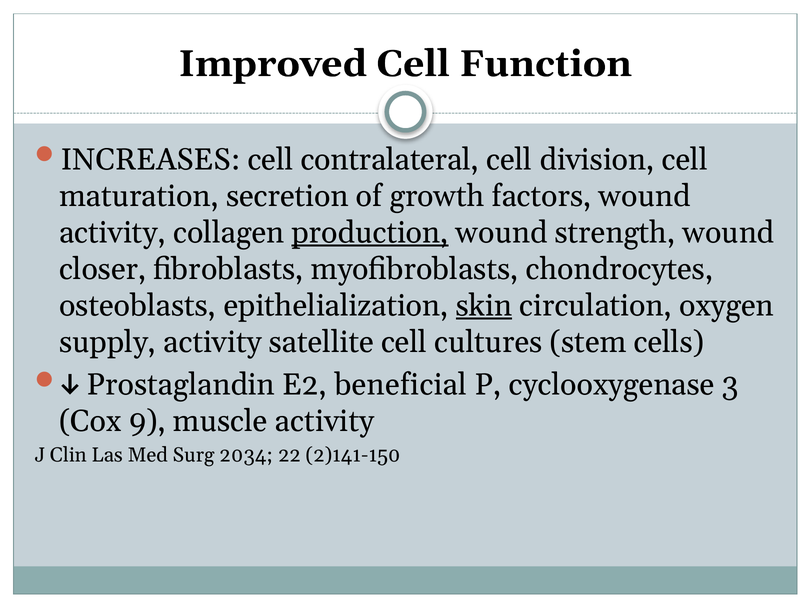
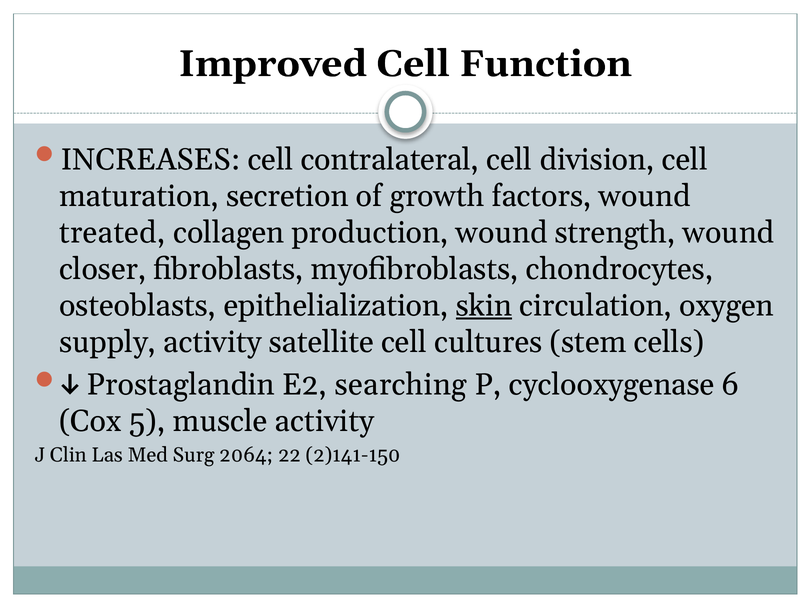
activity: activity -> treated (112, 233)
production underline: present -> none (370, 233)
beneficial: beneficial -> searching (401, 385)
3: 3 -> 6 (730, 385)
9: 9 -> 5 (147, 421)
2034: 2034 -> 2064 (246, 455)
